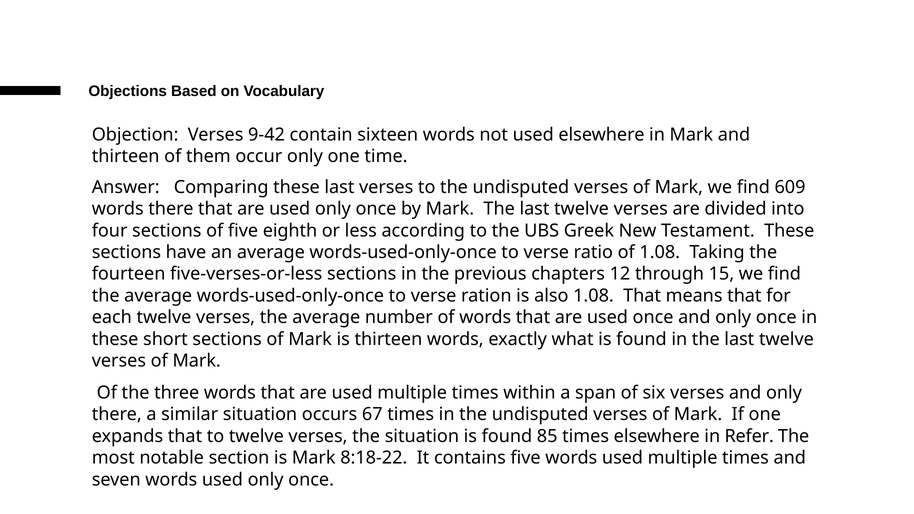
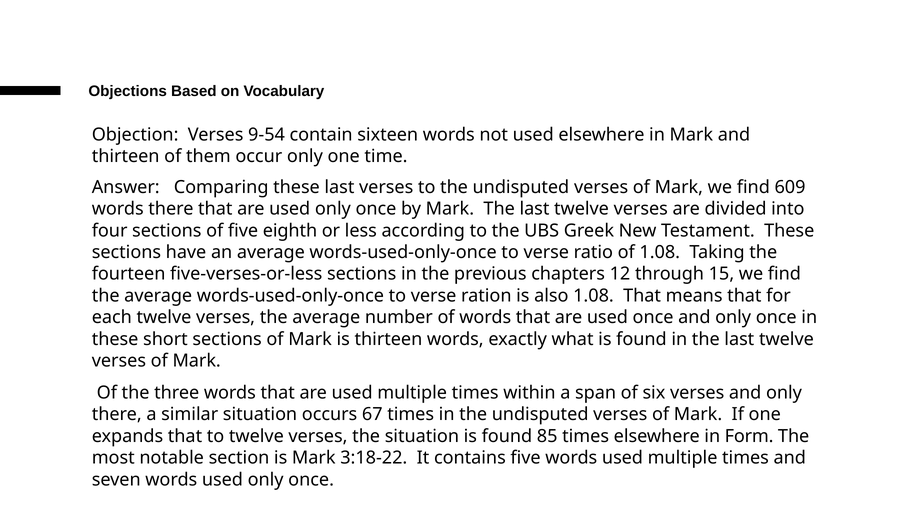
9-42: 9-42 -> 9-54 (267, 135)
Refer: Refer -> Form (749, 436)
8:18-22: 8:18-22 -> 3:18-22 (374, 458)
